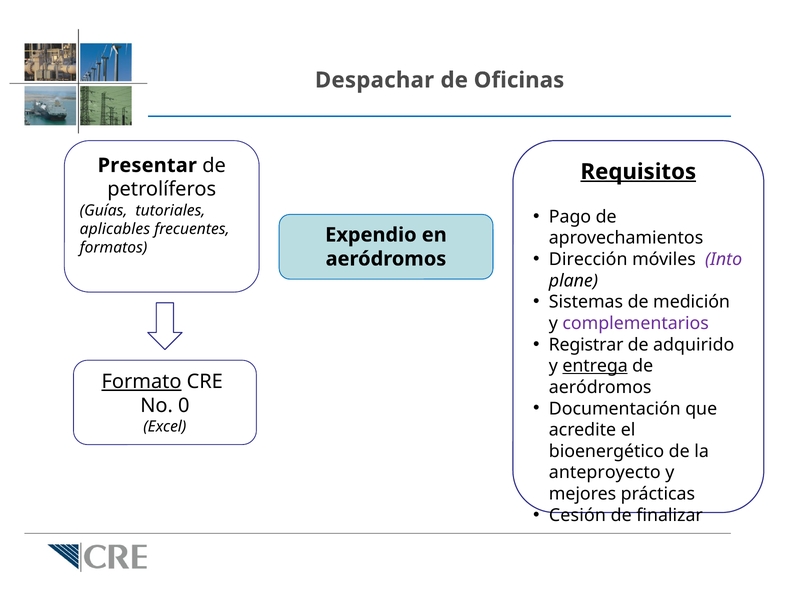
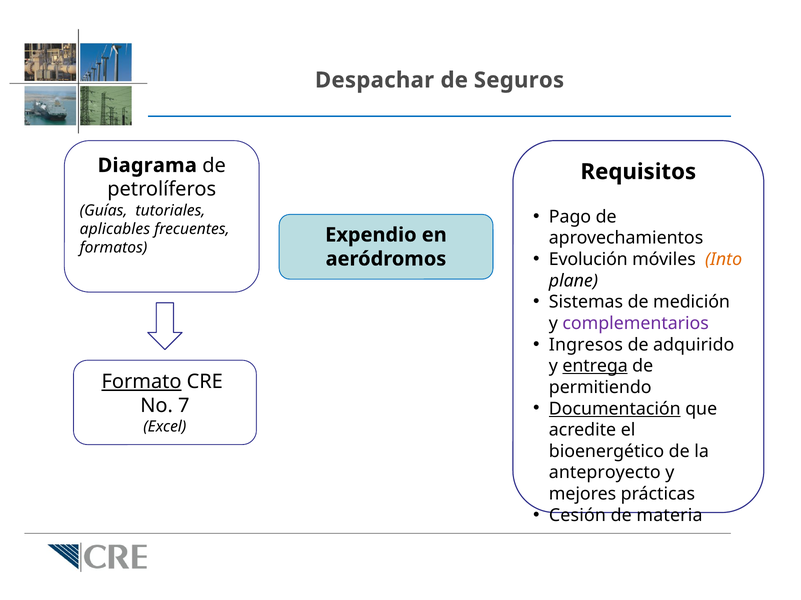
Oficinas: Oficinas -> Seguros (519, 80)
Presentar: Presentar -> Diagrama (147, 166)
Requisitos underline: present -> none (638, 172)
Dirección: Dirección -> Evolución (588, 260)
Into colour: purple -> orange (724, 260)
Registrar: Registrar -> Ingresos (586, 345)
aeródromos: aeródromos -> permitiendo (600, 388)
Documentación underline: none -> present (615, 409)
0: 0 -> 7 (184, 406)
finalizar: finalizar -> materia (669, 516)
